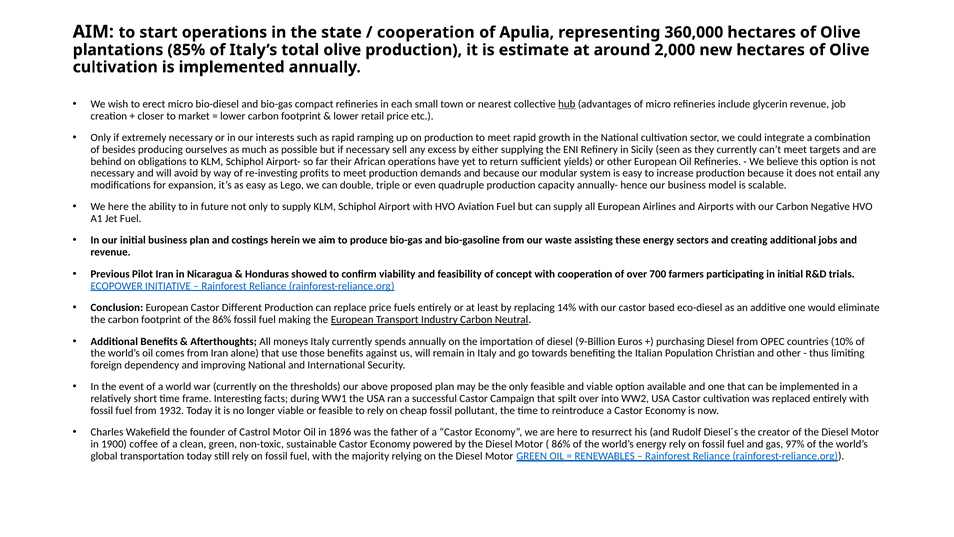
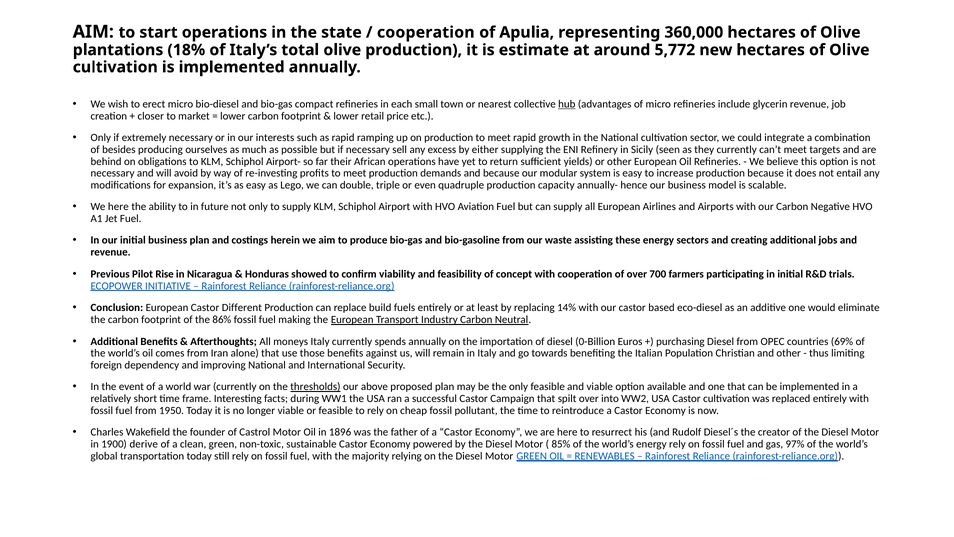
85%: 85% -> 18% (186, 50)
2,000: 2,000 -> 5,772 (675, 50)
Pilot Iran: Iran -> Rise (165, 274)
replace price: price -> build (380, 308)
9-Billion: 9-Billion -> 0-Billion (595, 341)
10%: 10% -> 69% (842, 341)
thresholds underline: none -> present (315, 387)
1932: 1932 -> 1950 (172, 410)
coffee: coffee -> derive (144, 444)
86%: 86% -> 85% (561, 444)
